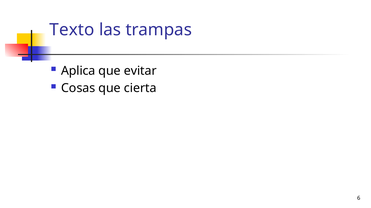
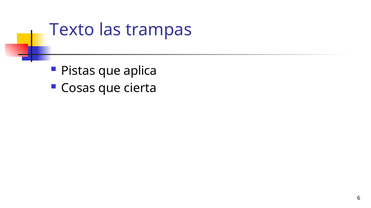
Aplica: Aplica -> Pistas (78, 71)
evitar: evitar -> aplica (140, 71)
